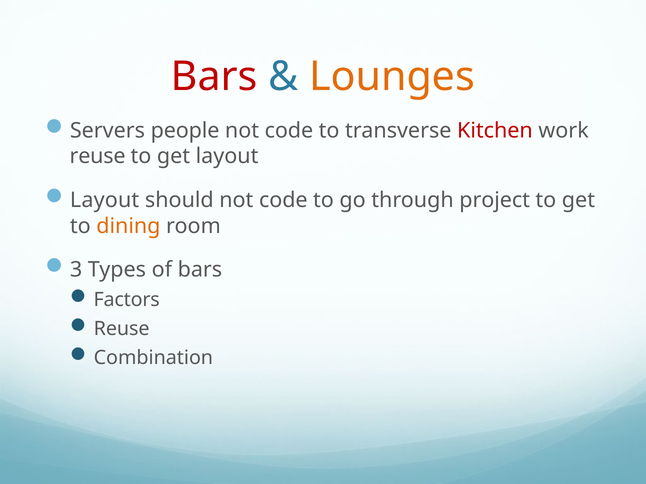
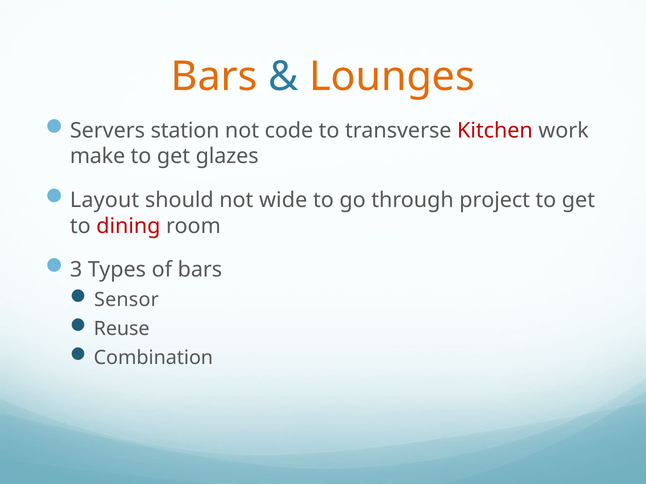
Bars colour: red -> orange (214, 77)
people: people -> station (185, 131)
reuse: reuse -> make (98, 157)
get layout: layout -> glazes (227, 157)
should not code: code -> wide (283, 200)
dining colour: orange -> red (128, 226)
Factors: Factors -> Sensor (126, 300)
